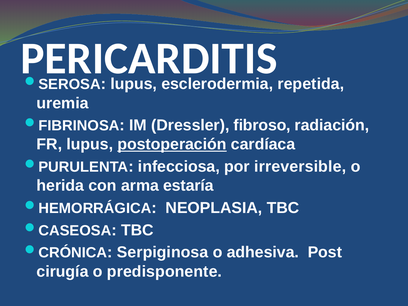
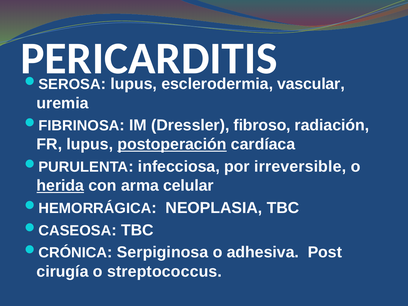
repetida: repetida -> vascular (311, 84)
herida underline: none -> present (60, 186)
estaría: estaría -> celular (188, 186)
predisponente: predisponente -> streptococcus (164, 271)
